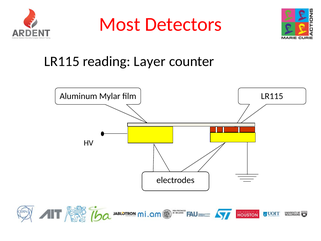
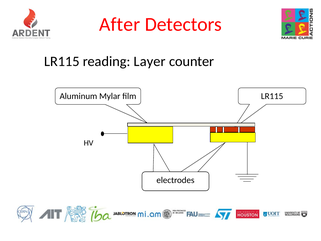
Most: Most -> After (120, 24)
